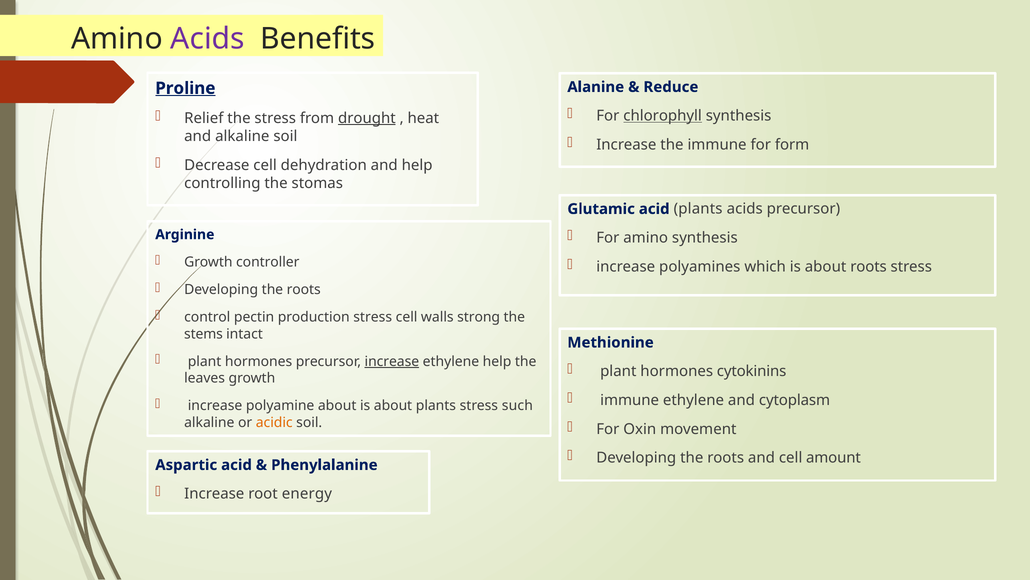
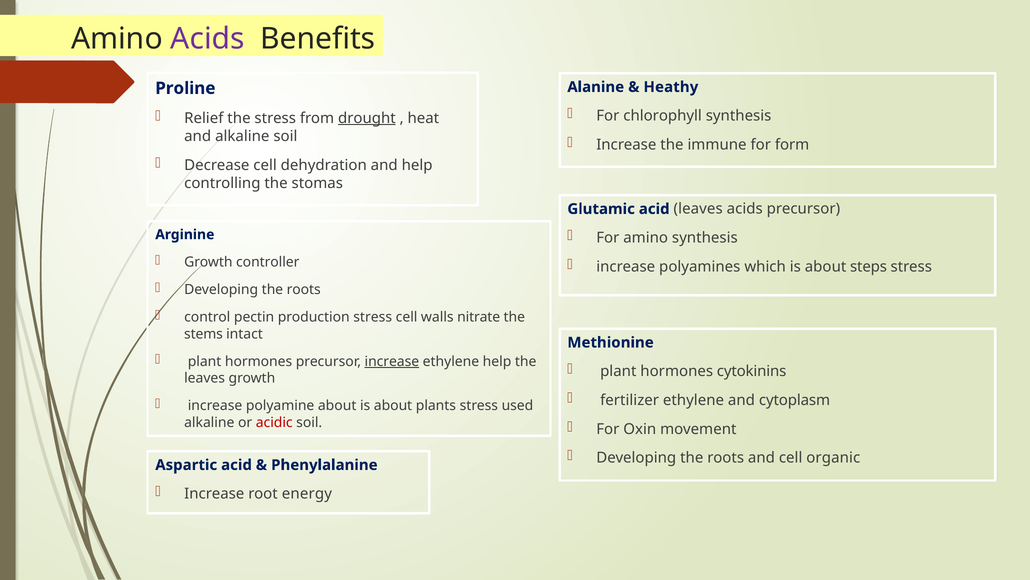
Reduce: Reduce -> Heathy (671, 87)
Proline underline: present -> none (185, 88)
chlorophyll underline: present -> none (663, 116)
acid plants: plants -> leaves (698, 209)
about roots: roots -> steps (869, 266)
strong: strong -> nitrate (479, 317)
immune: immune -> fertilizer (630, 400)
such: such -> used (517, 405)
acidic colour: orange -> red (274, 422)
amount: amount -> organic (833, 457)
